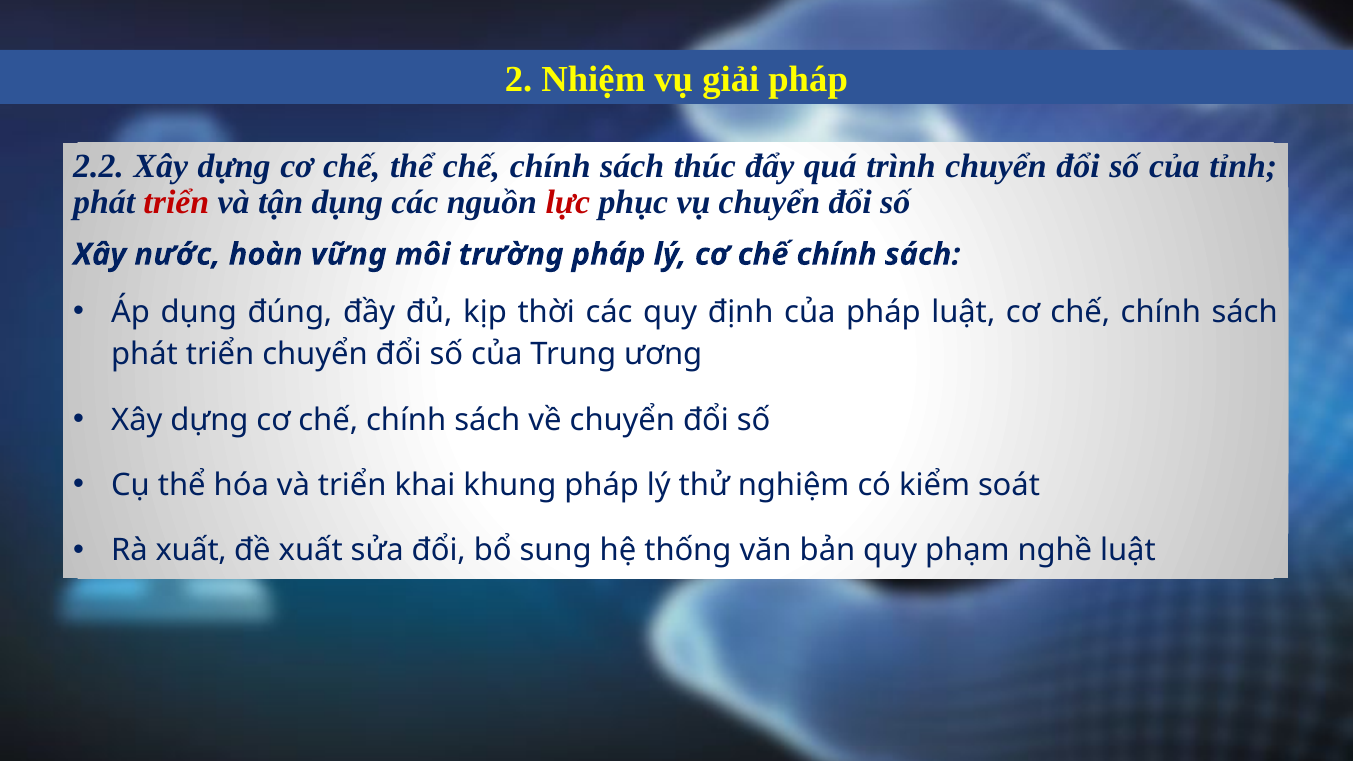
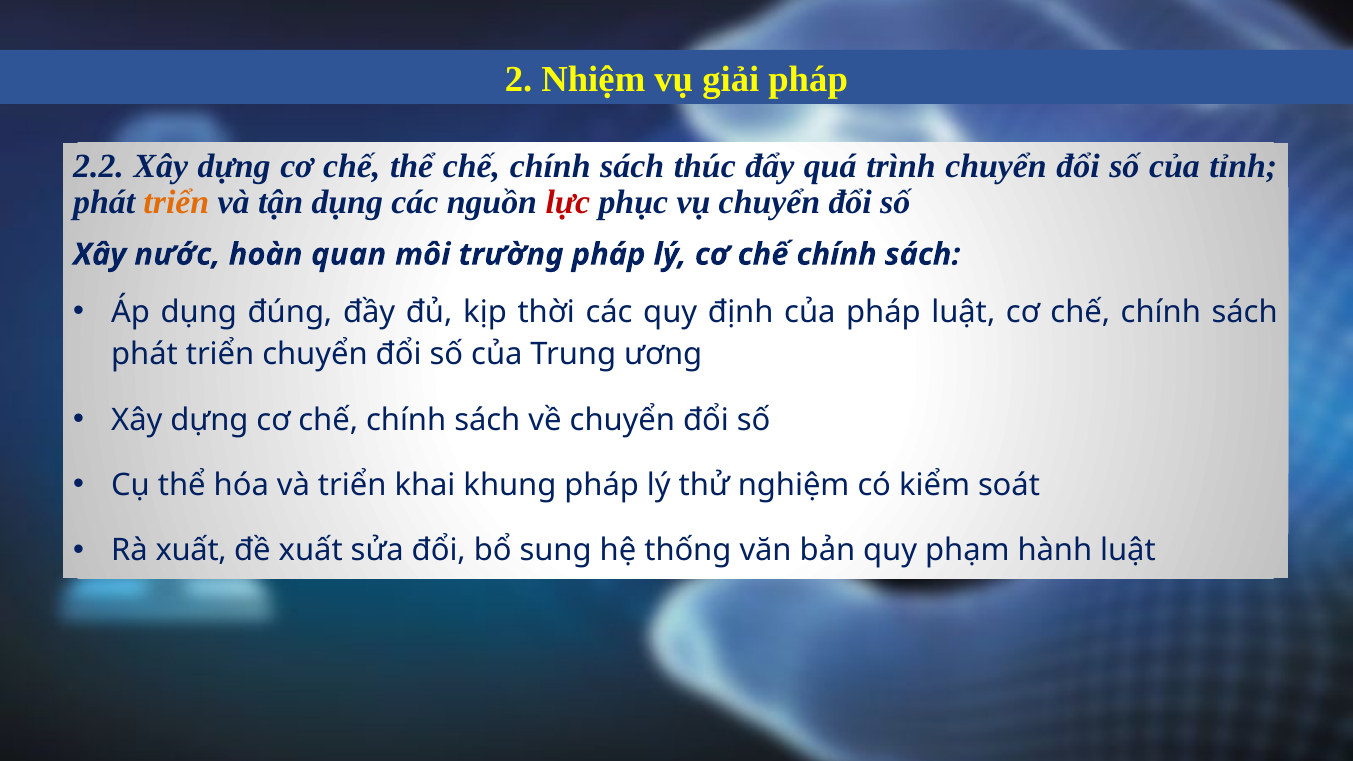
triển colour: red -> orange (176, 203)
vững: vững -> quan (349, 255)
nghề: nghề -> hành (1055, 551)
